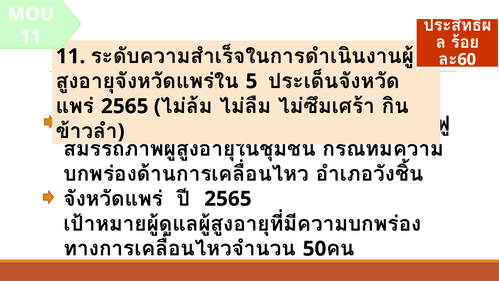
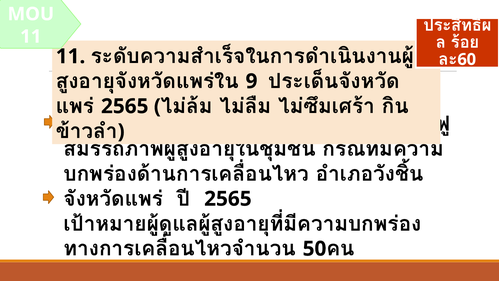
5: 5 -> 9 (252, 81)
